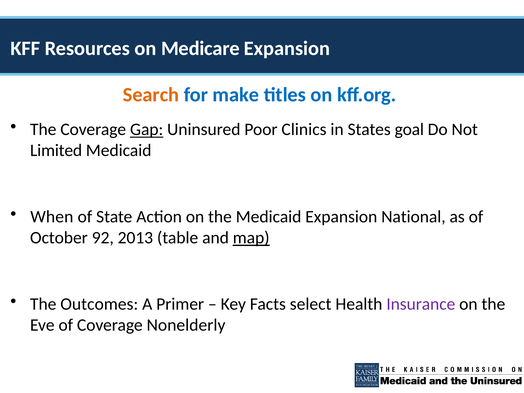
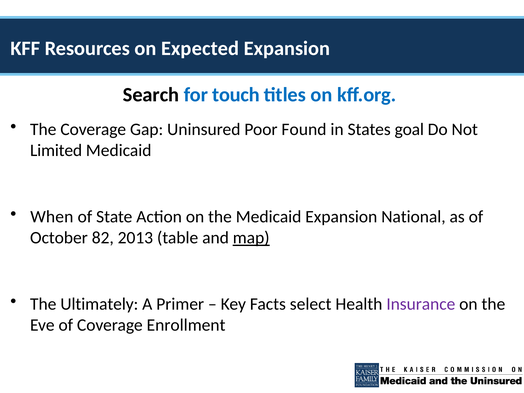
Medicare: Medicare -> Expected (200, 49)
Search colour: orange -> black (151, 95)
make: make -> touch (236, 95)
Gap underline: present -> none (147, 130)
Clinics: Clinics -> Found (304, 130)
92: 92 -> 82 (103, 238)
Outcomes: Outcomes -> Ultimately (99, 304)
Nonelderly: Nonelderly -> Enrollment (186, 325)
